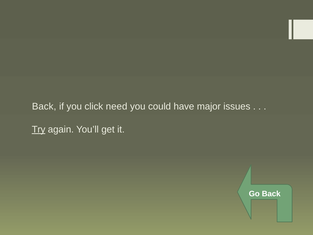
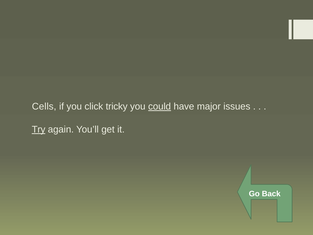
Back: Back -> Cells (44, 106)
need: need -> tricky (117, 106)
could underline: none -> present (160, 106)
